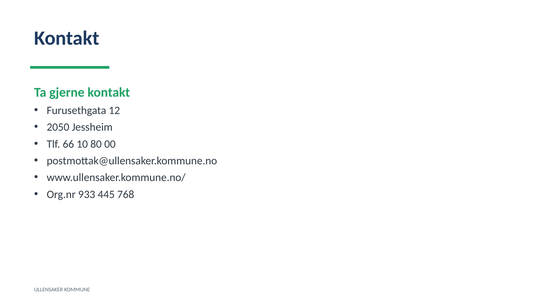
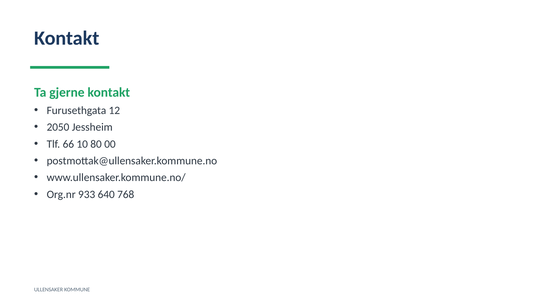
445: 445 -> 640 (106, 194)
